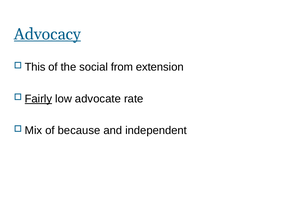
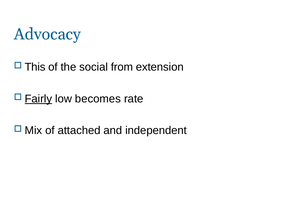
Advocacy underline: present -> none (47, 34)
advocate: advocate -> becomes (98, 99)
because: because -> attached (79, 130)
